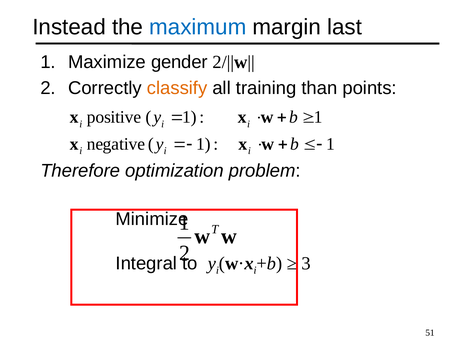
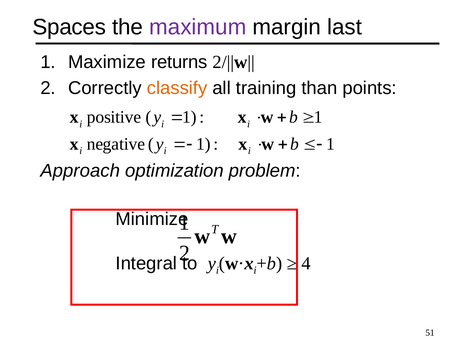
Instead: Instead -> Spaces (69, 27)
maximum colour: blue -> purple (198, 27)
gender: gender -> returns (179, 62)
Therefore: Therefore -> Approach (80, 171)
3: 3 -> 4 (306, 263)
